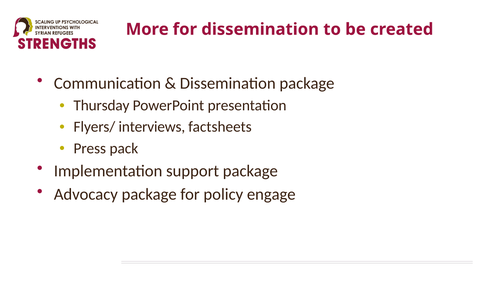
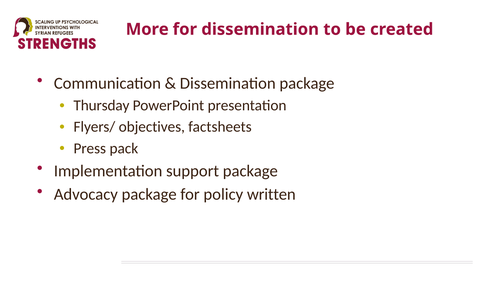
interviews: interviews -> objectives (152, 127)
engage: engage -> written (271, 194)
